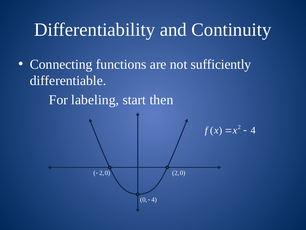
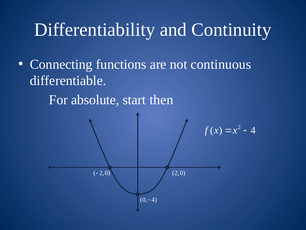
sufficiently: sufficiently -> continuous (221, 64)
labeling: labeling -> absolute (95, 100)
